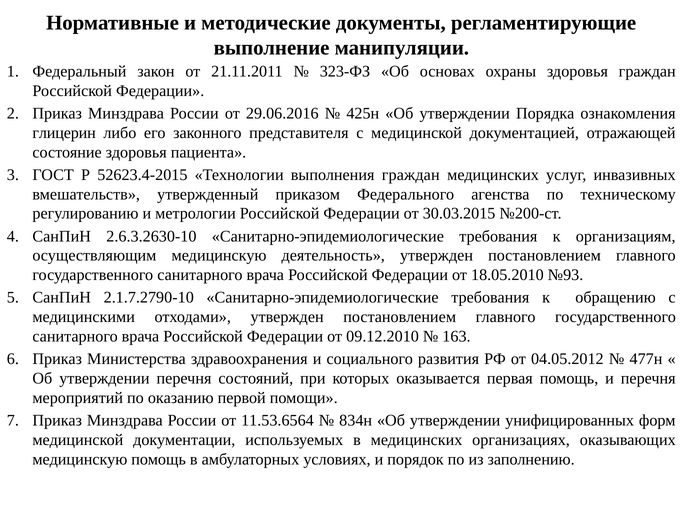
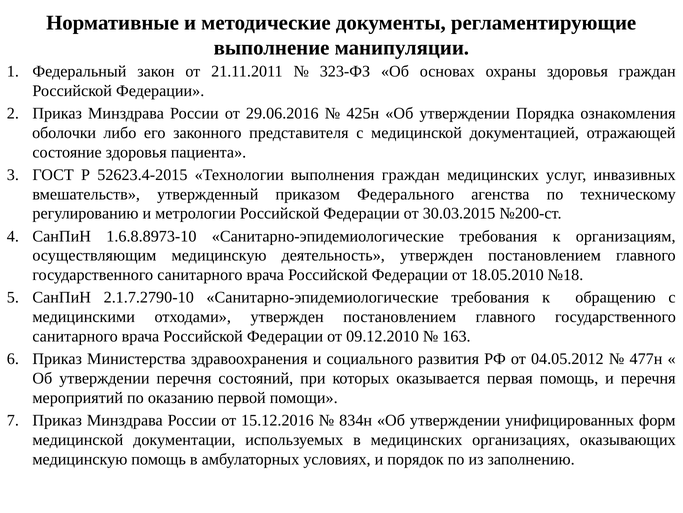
глицерин: глицерин -> оболочки (64, 133)
2.6.3.2630-10: 2.6.3.2630-10 -> 1.6.8.8973-10 (151, 236)
№93: №93 -> №18 (566, 275)
11.53.6564: 11.53.6564 -> 15.12.2016 (277, 420)
